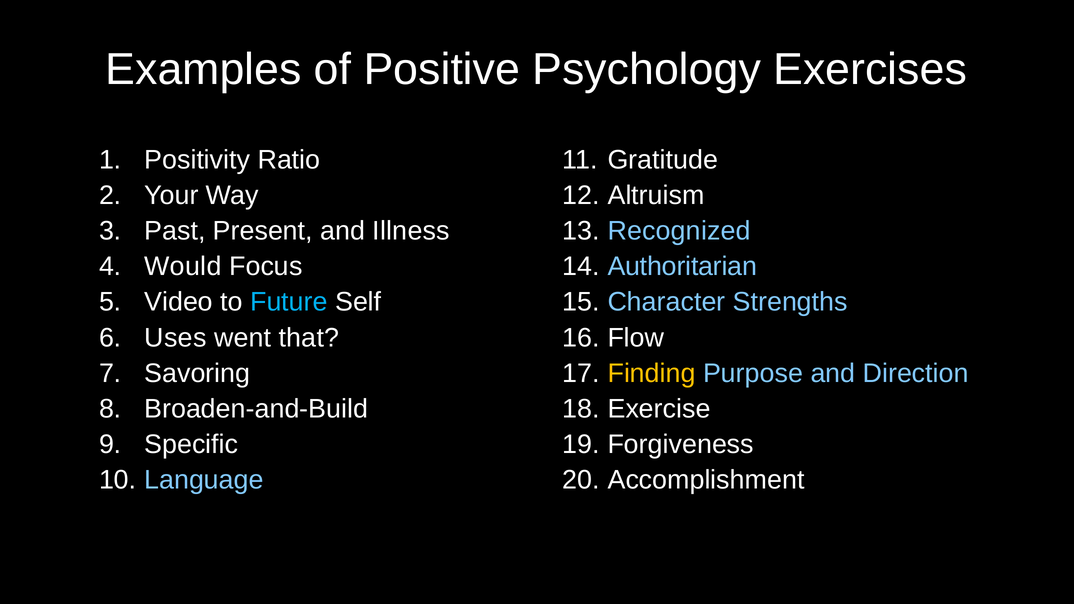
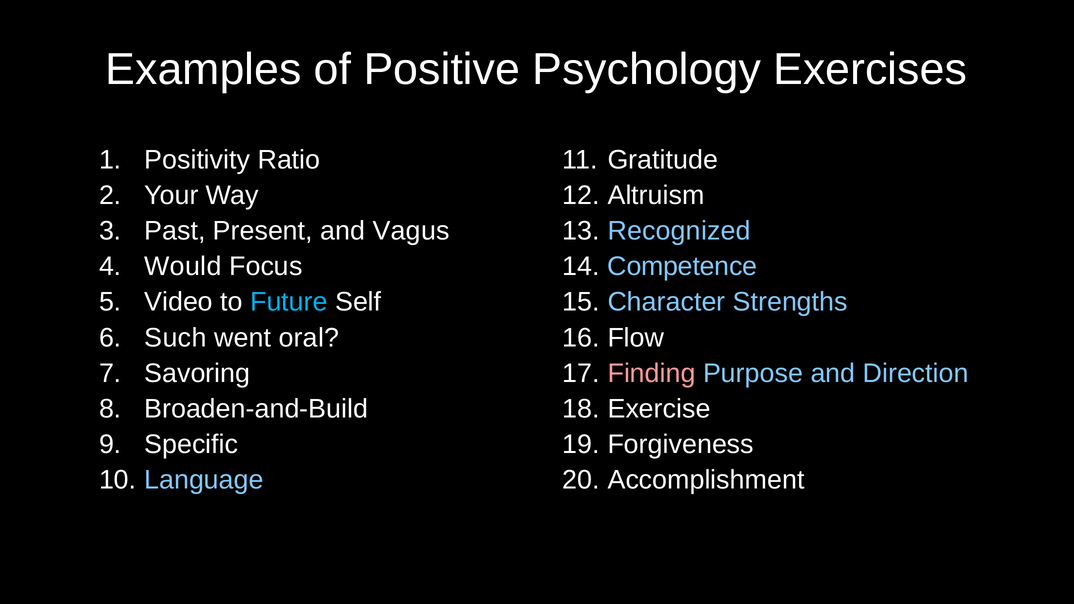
Illness: Illness -> Vagus (411, 231)
Authoritarian: Authoritarian -> Competence (682, 267)
Uses: Uses -> Such (175, 338)
that: that -> oral (309, 338)
Finding colour: yellow -> pink (652, 373)
